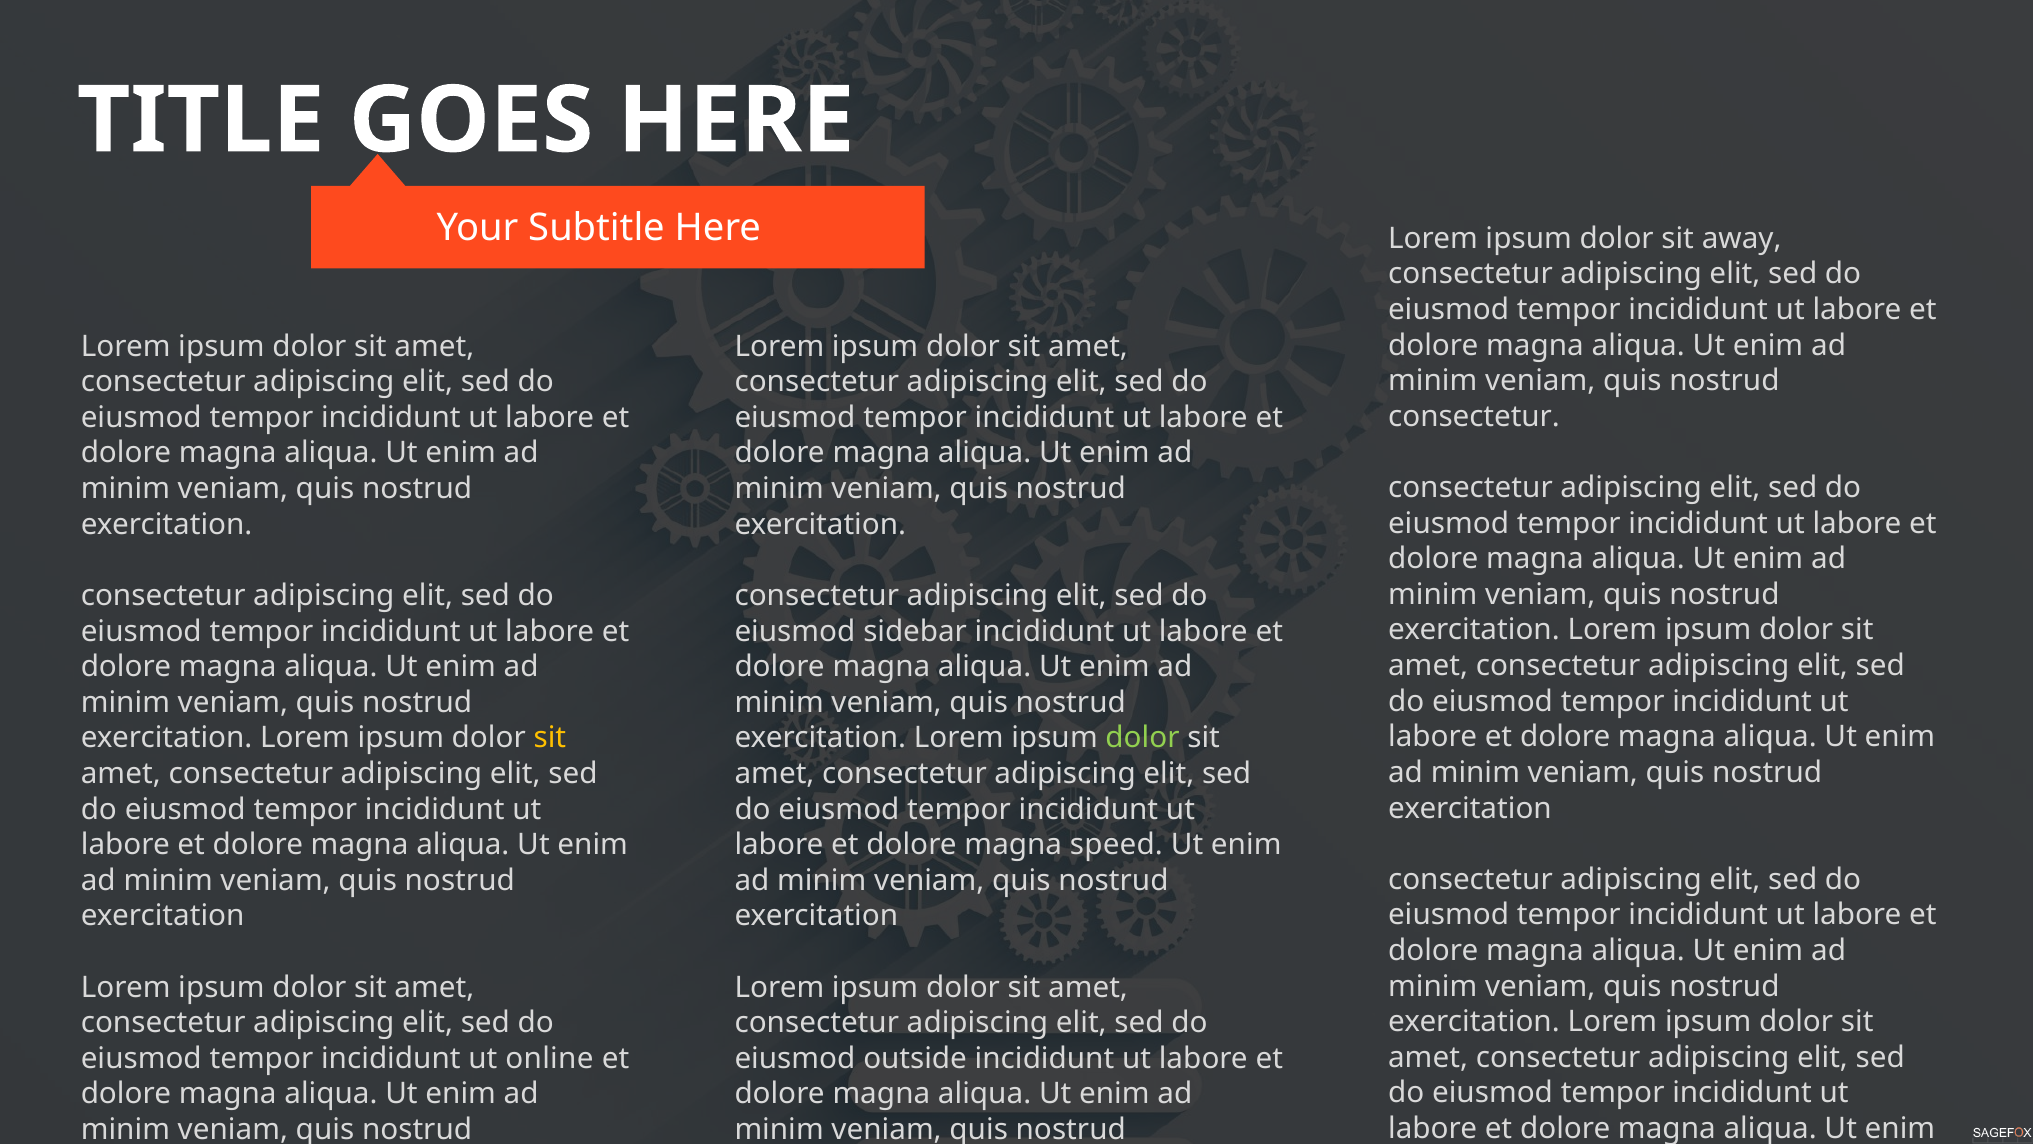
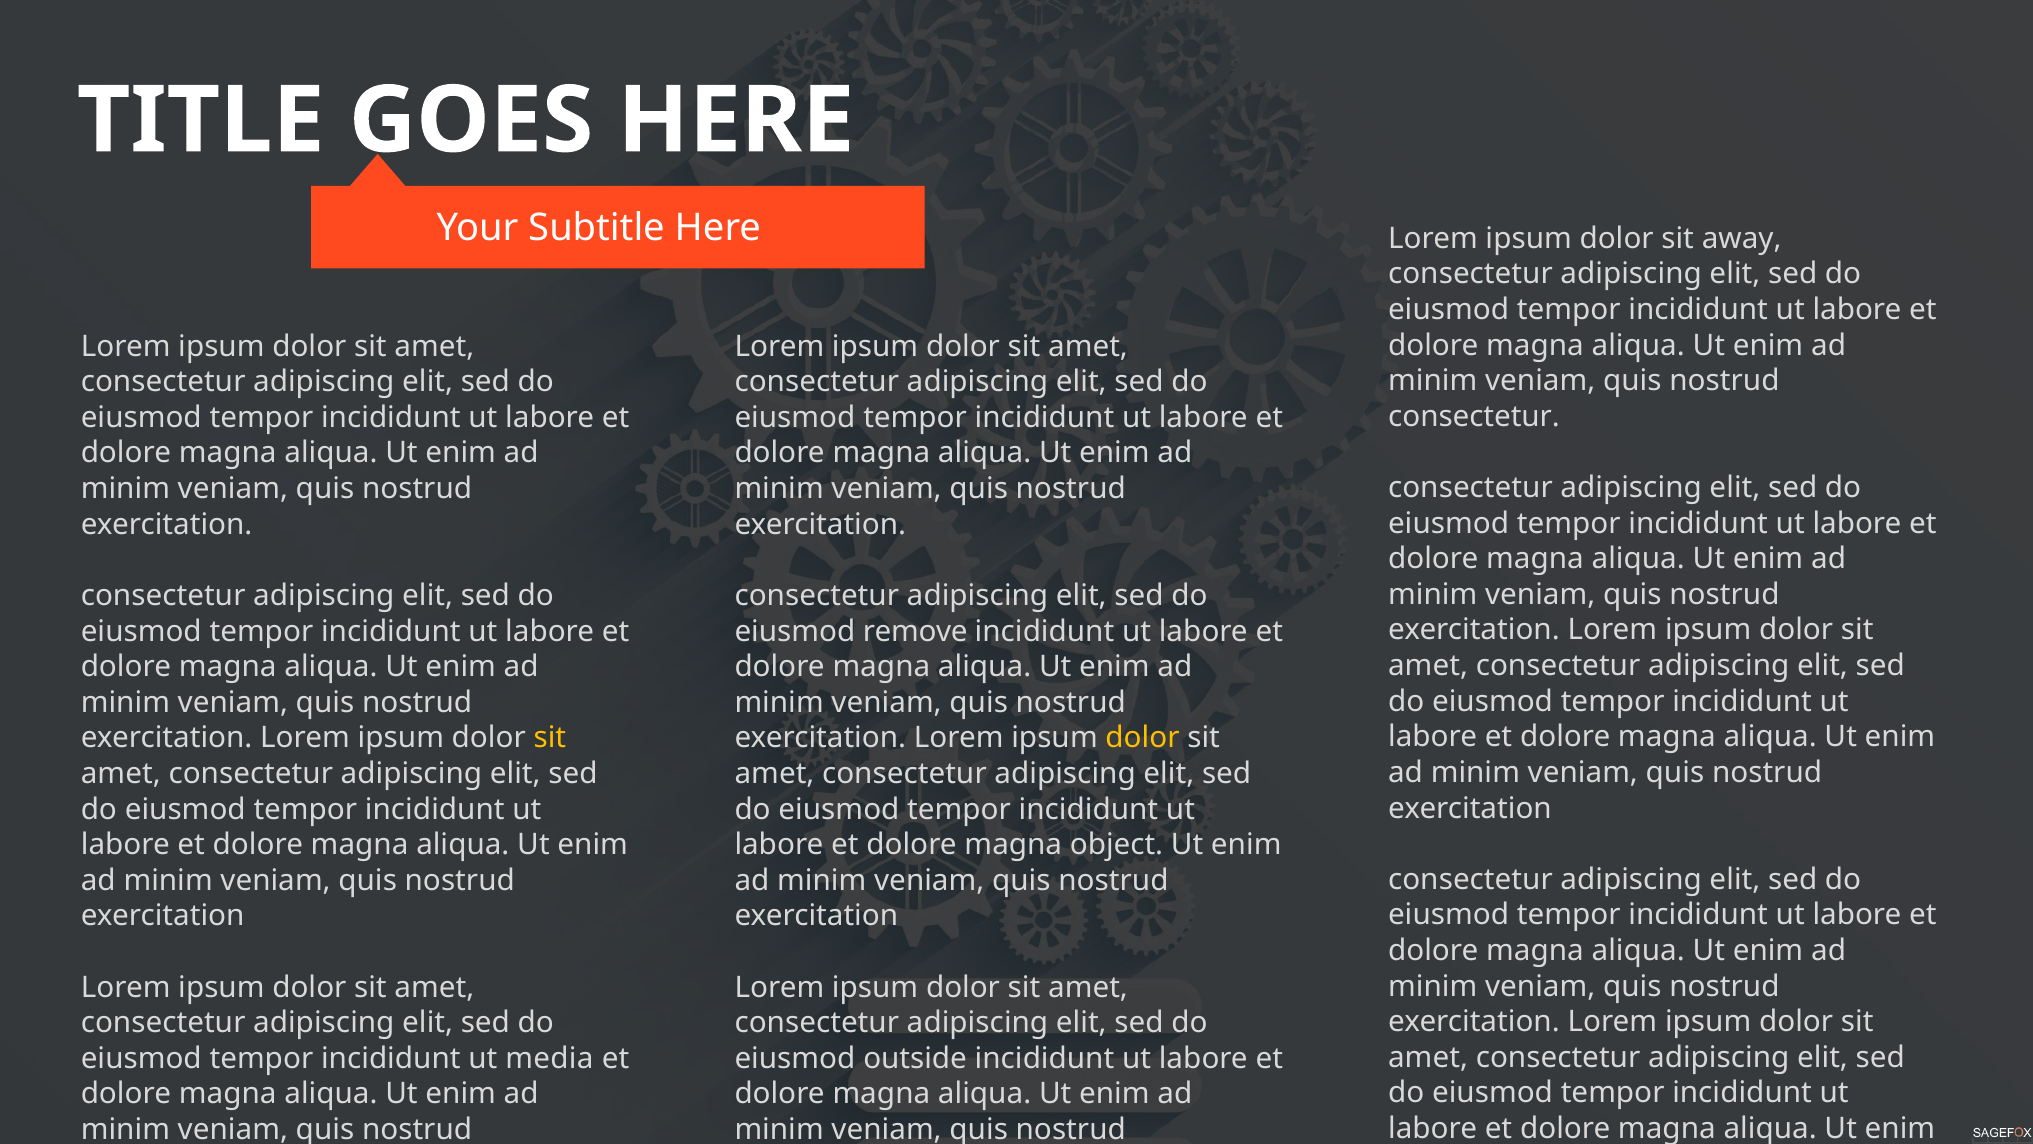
sidebar: sidebar -> remove (915, 631)
dolor colour: light green -> yellow (1142, 738)
speed: speed -> object (1117, 845)
online: online -> media (549, 1058)
